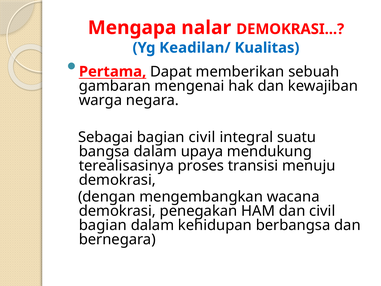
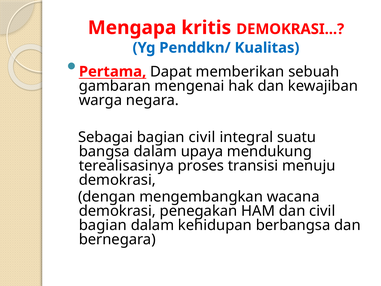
nalar: nalar -> kritis (206, 28)
Keadilan/: Keadilan/ -> Penddkn/ (195, 48)
